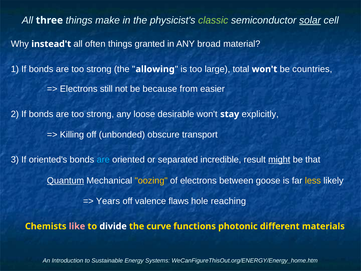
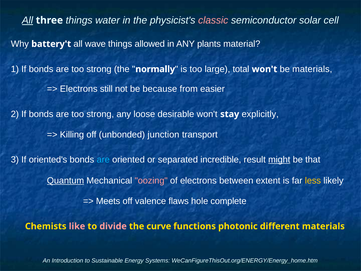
All underline: none -> present (27, 20)
make: make -> water (108, 20)
classic colour: light green -> pink (213, 20)
solar underline: present -> none (310, 20)
instead't: instead't -> battery't (51, 44)
often: often -> wave (95, 44)
granted: granted -> allowed (150, 44)
broad: broad -> plants (209, 44)
allowing: allowing -> normally (155, 69)
be countries: countries -> materials (312, 69)
obscure: obscure -> junction (163, 134)
oozing colour: yellow -> pink (151, 181)
goose: goose -> extent (268, 181)
Years: Years -> Meets (108, 201)
reaching: reaching -> complete (228, 201)
divide colour: white -> pink (113, 226)
